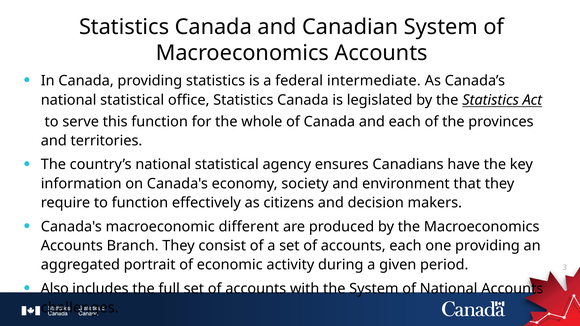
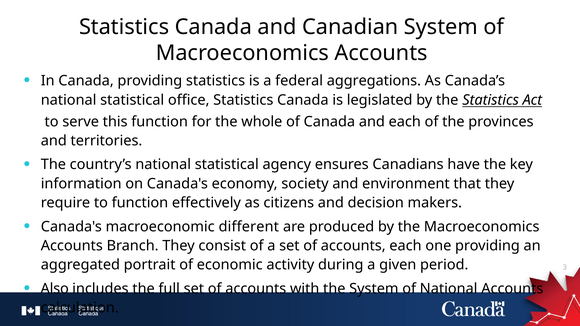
intermediate: intermediate -> aggregations (374, 81)
challenges: challenges -> calculation (80, 308)
